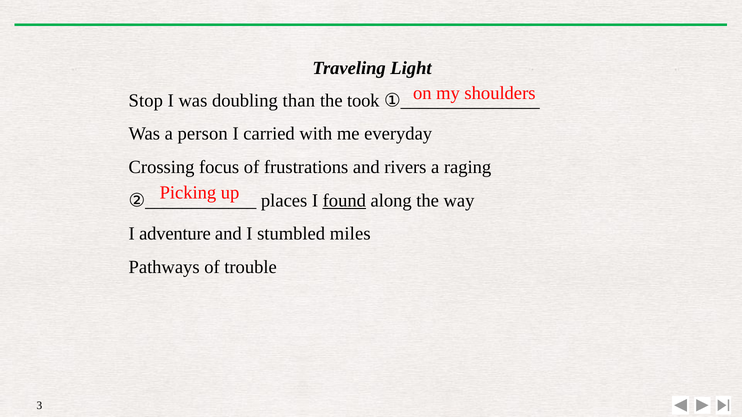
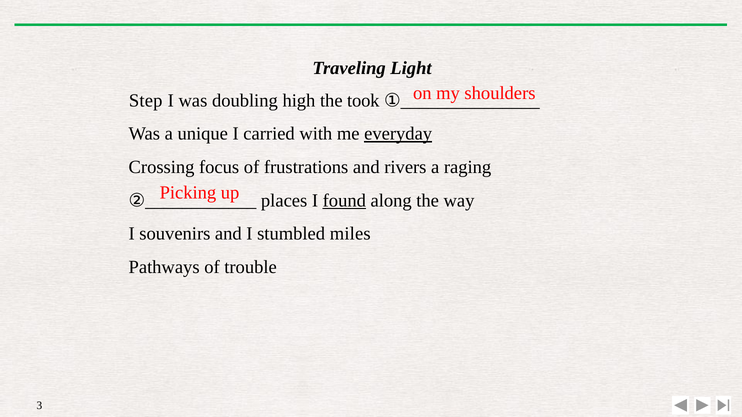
Stop: Stop -> Step (146, 101)
than: than -> high (299, 101)
person: person -> unique (203, 134)
everyday underline: none -> present (398, 134)
adventure: adventure -> souvenirs (175, 234)
